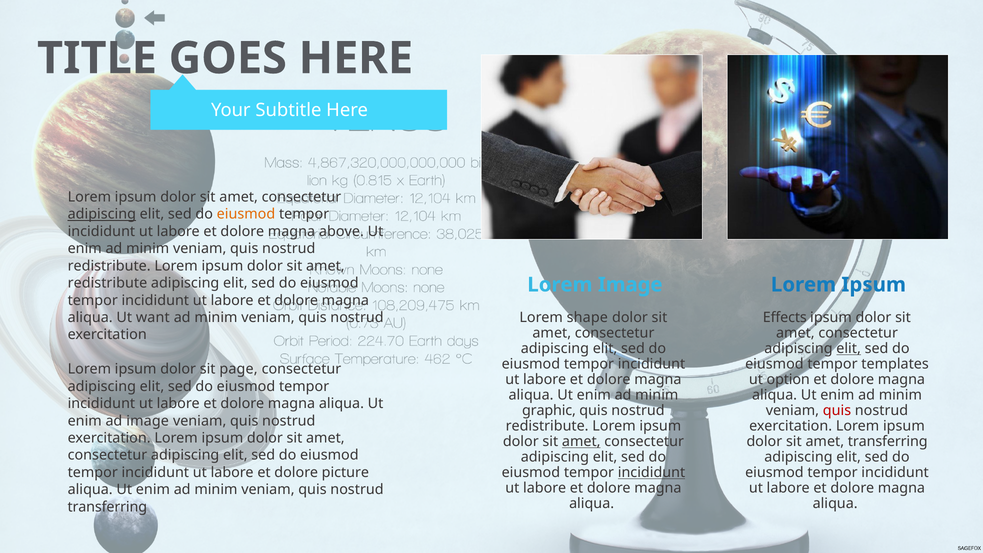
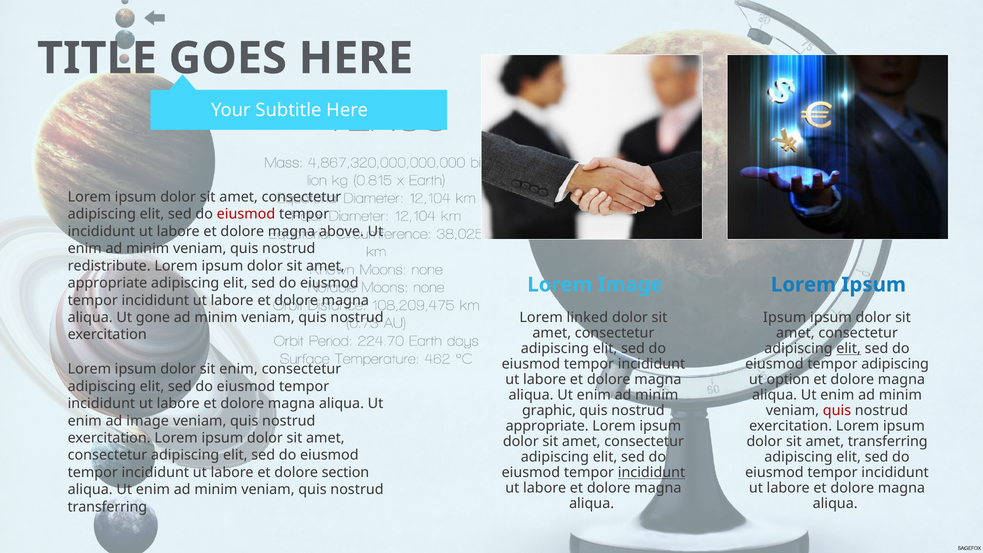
adipiscing underline: present -> none (102, 214)
eiusmod colour: orange -> red (246, 214)
redistribute: redistribute -> appropriate (108, 283)
want: want -> gone (153, 317)
shape: shape -> linked (587, 318)
Effects: Effects -> Ipsum (785, 318)
tempor templates: templates -> adipiscing (895, 364)
sit page: page -> enim (239, 369)
redistribute: redistribute -> appropriate (547, 426)
amet underline: present -> none (581, 442)
picture: picture -> section (345, 472)
